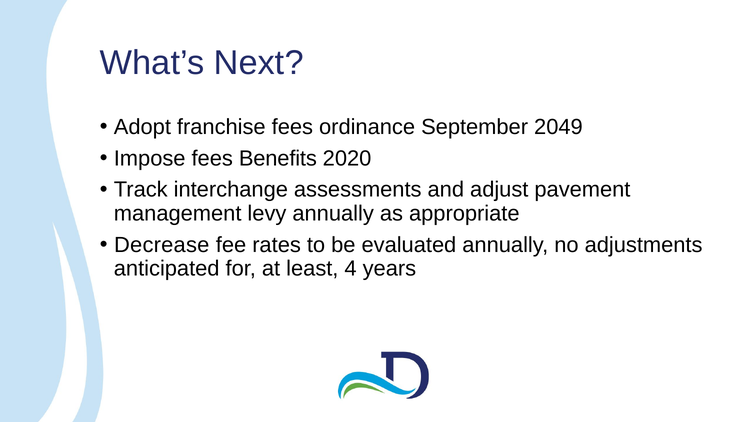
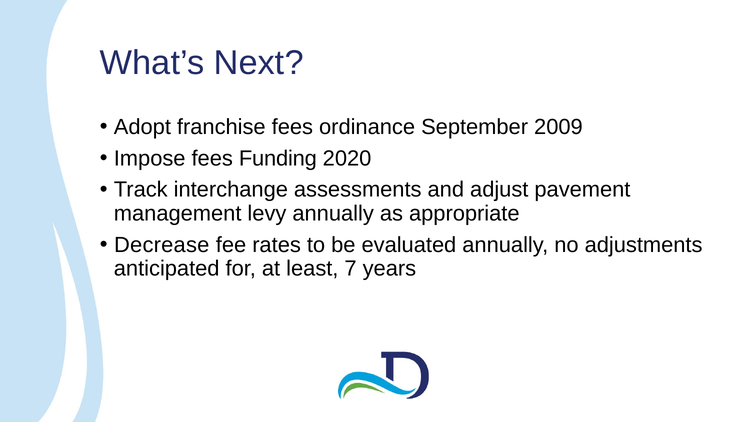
2049: 2049 -> 2009 (558, 127)
Benefits: Benefits -> Funding (278, 158)
4: 4 -> 7 (351, 269)
